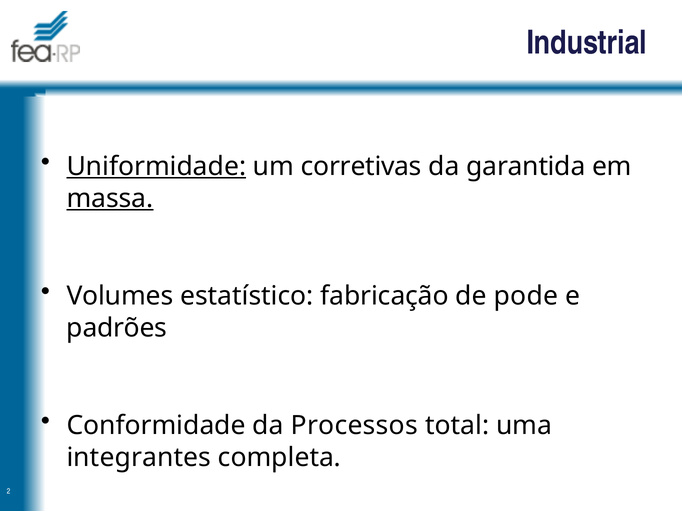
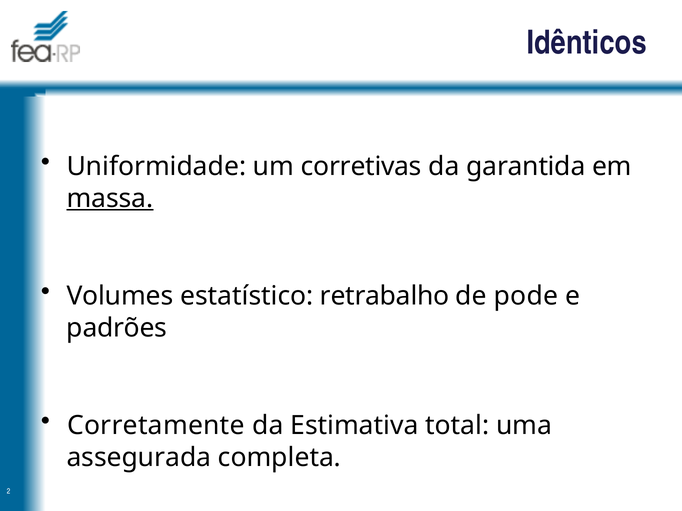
Industrial: Industrial -> Idênticos (587, 43)
Uniformidade underline: present -> none (156, 167)
fabricação: fabricação -> retrabalho (385, 296)
Conformidade: Conformidade -> Corretamente (156, 426)
Processos: Processos -> Estimativa (354, 426)
integrantes: integrantes -> assegurada (139, 458)
